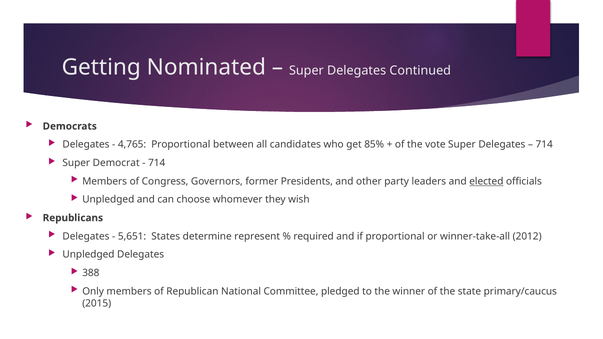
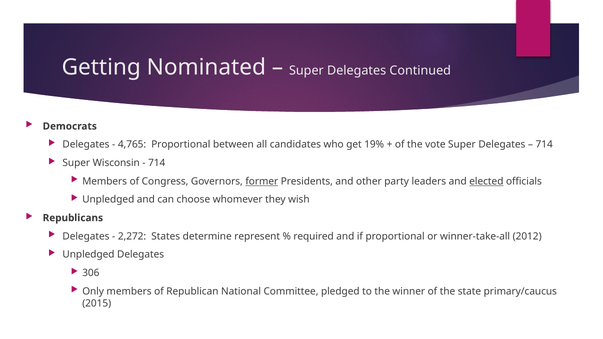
85%: 85% -> 19% (374, 145)
Democrat: Democrat -> Wisconsin (116, 163)
former underline: none -> present (262, 181)
5,651: 5,651 -> 2,272 (132, 236)
388: 388 -> 306 (91, 273)
